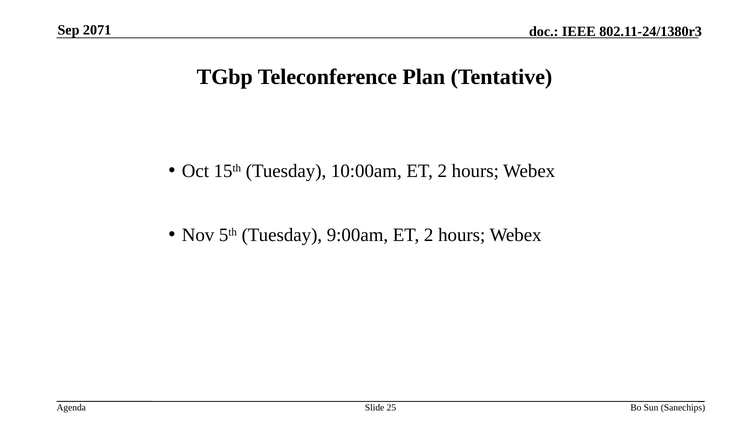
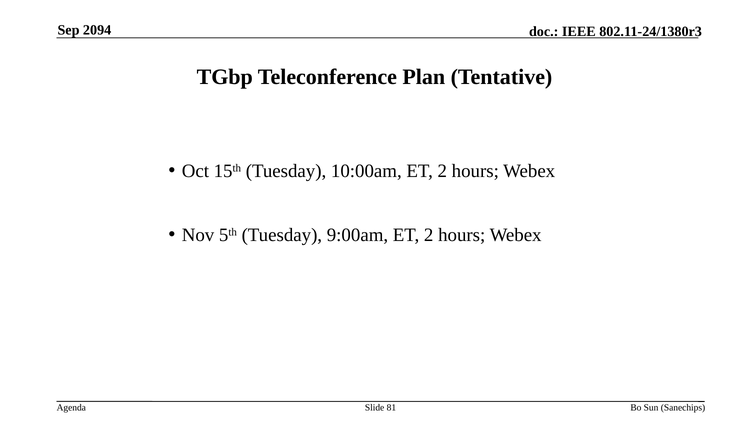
2071: 2071 -> 2094 (97, 30)
25: 25 -> 81 (391, 407)
